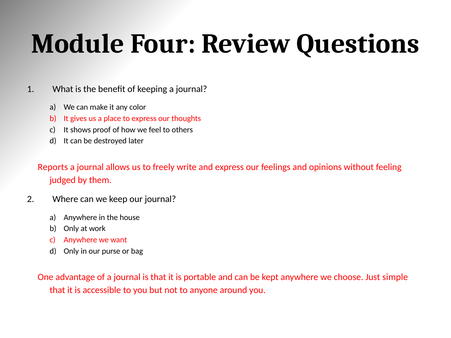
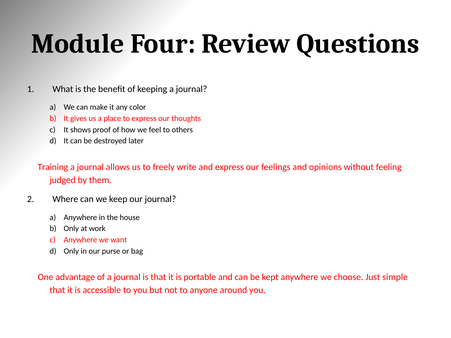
Reports: Reports -> Training (53, 167)
